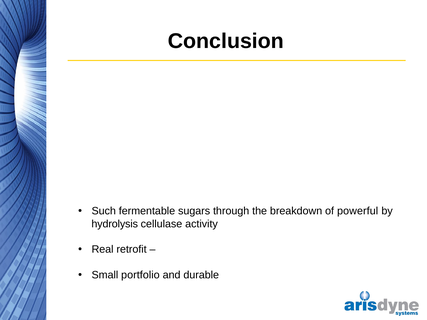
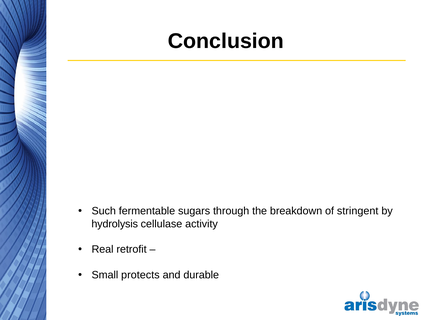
powerful: powerful -> stringent (358, 211)
portfolio: portfolio -> protects (140, 275)
